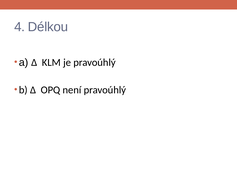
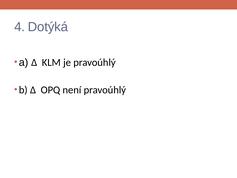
Délkou: Délkou -> Dotýká (48, 27)
